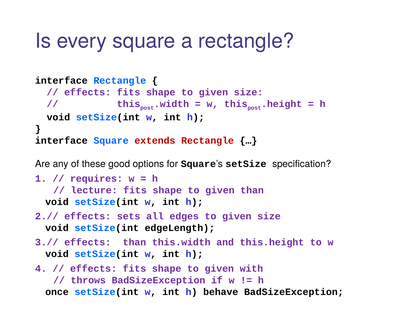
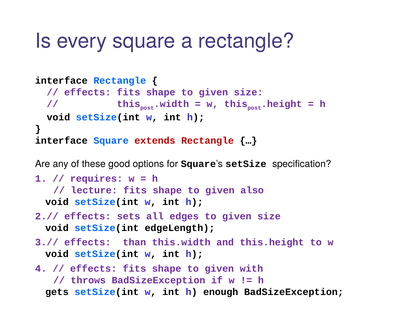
given than: than -> also (252, 190)
once: once -> gets (57, 292)
behave: behave -> enough (221, 292)
